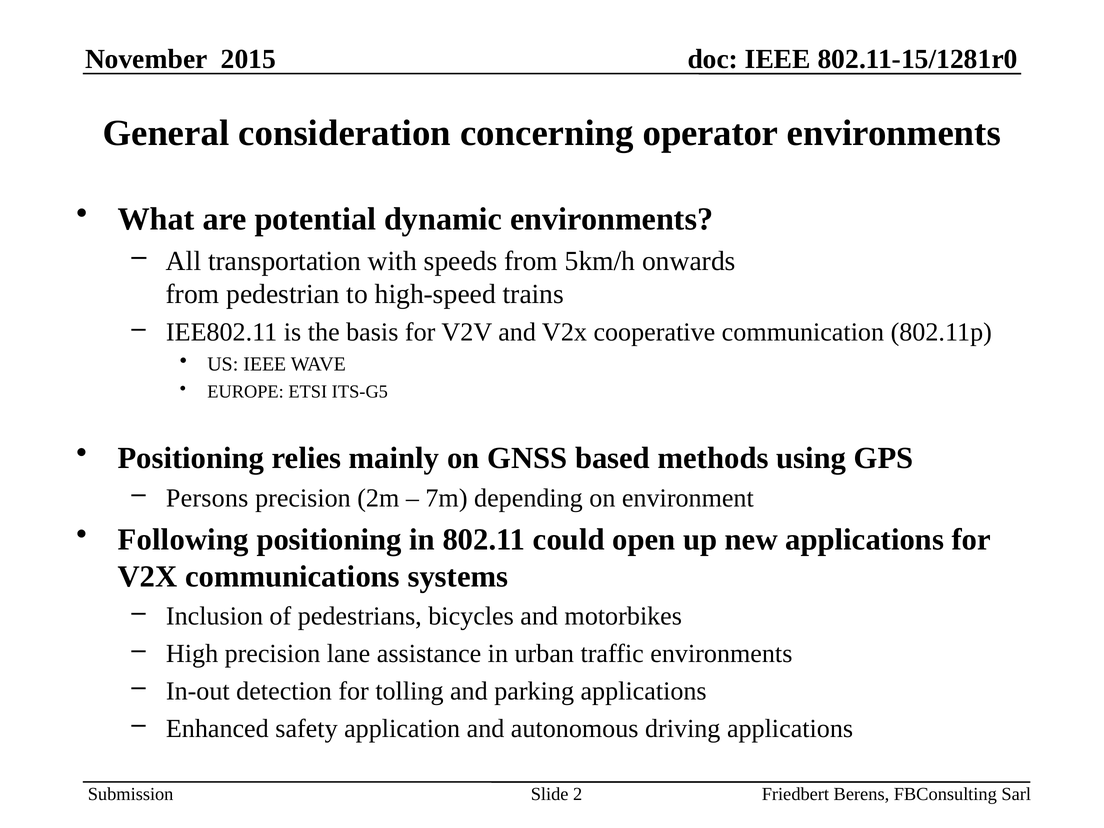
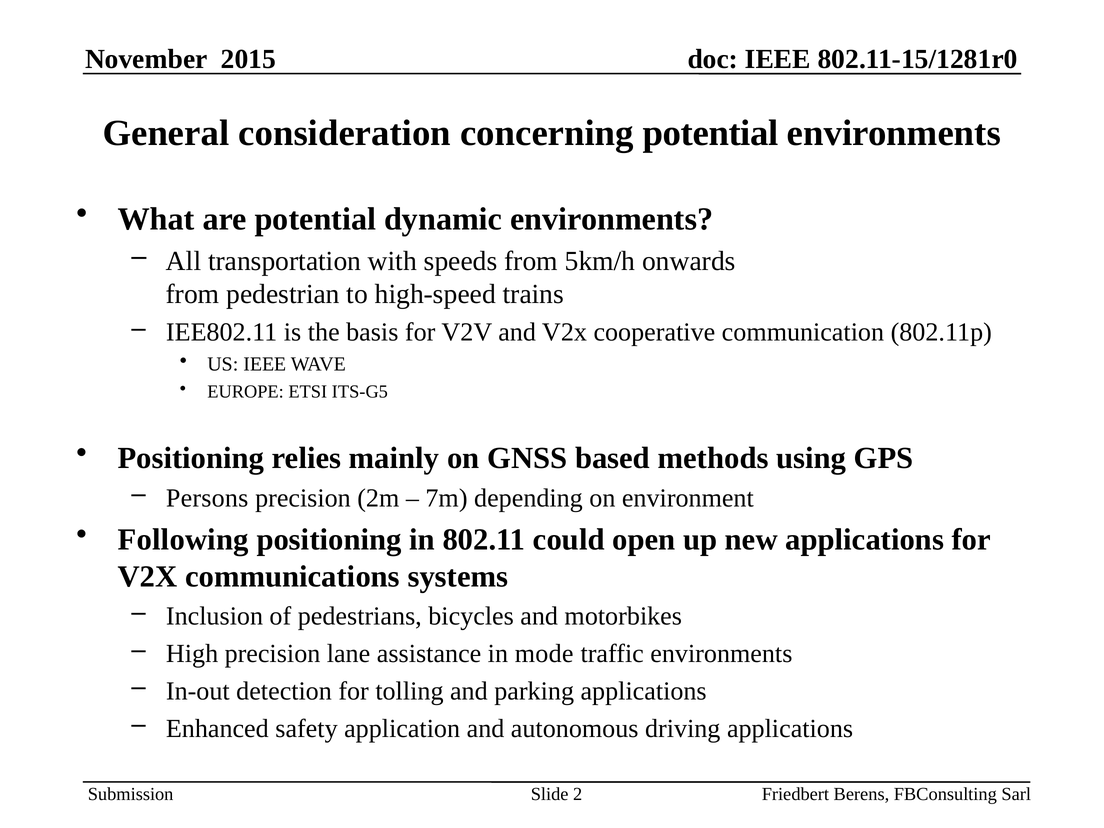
concerning operator: operator -> potential (711, 133)
urban: urban -> mode (544, 654)
